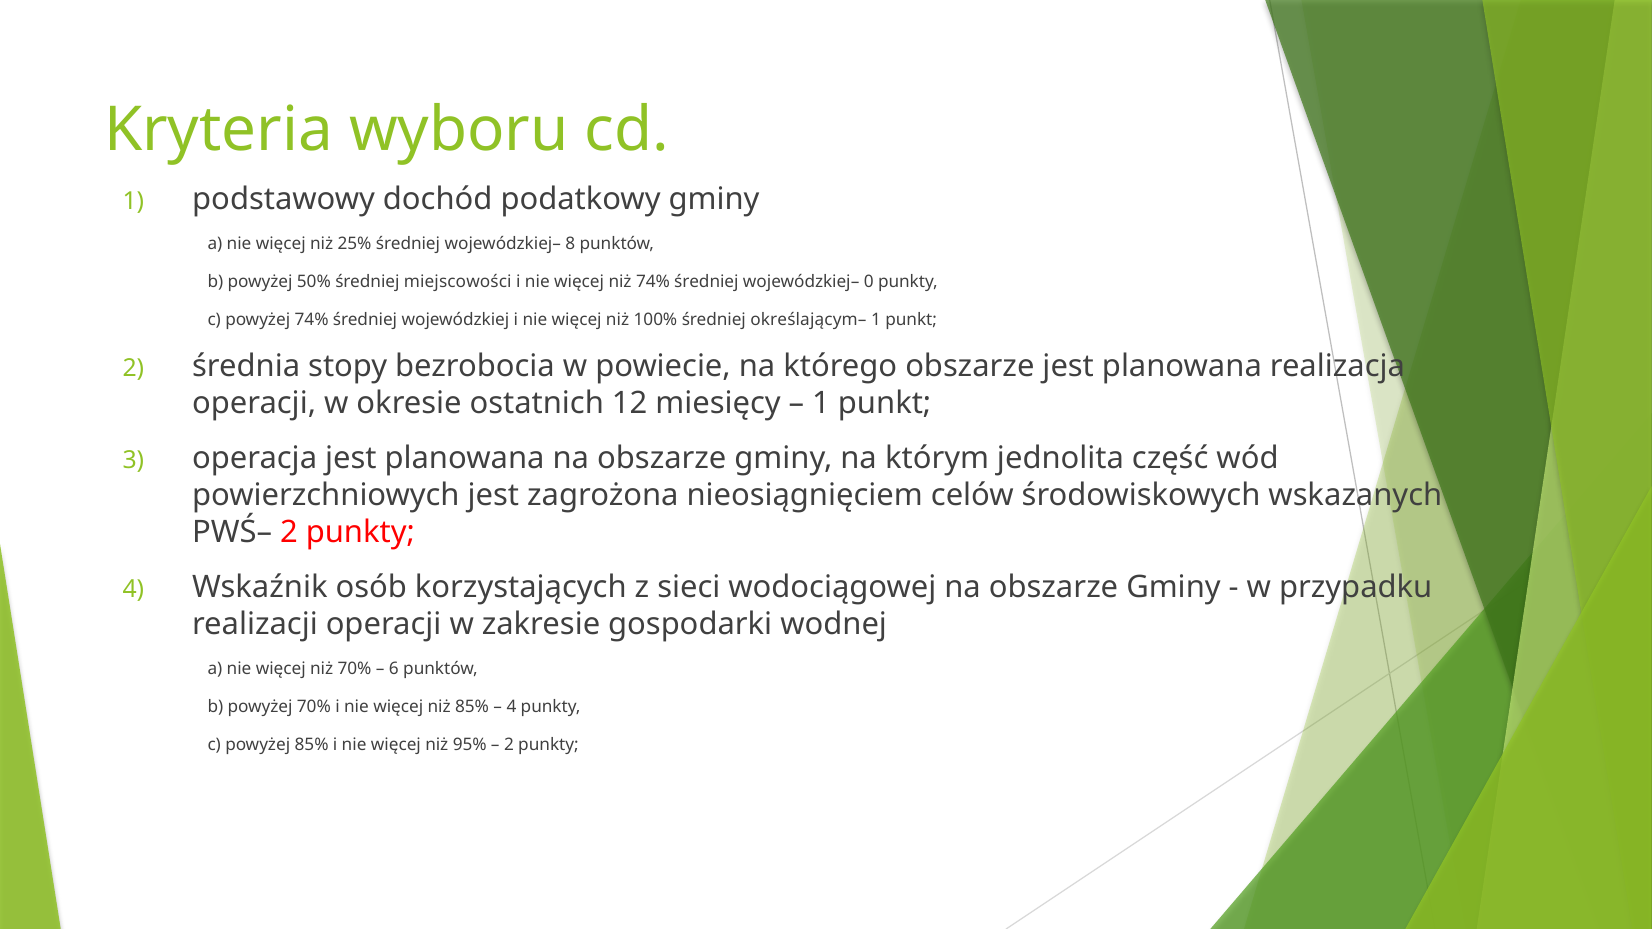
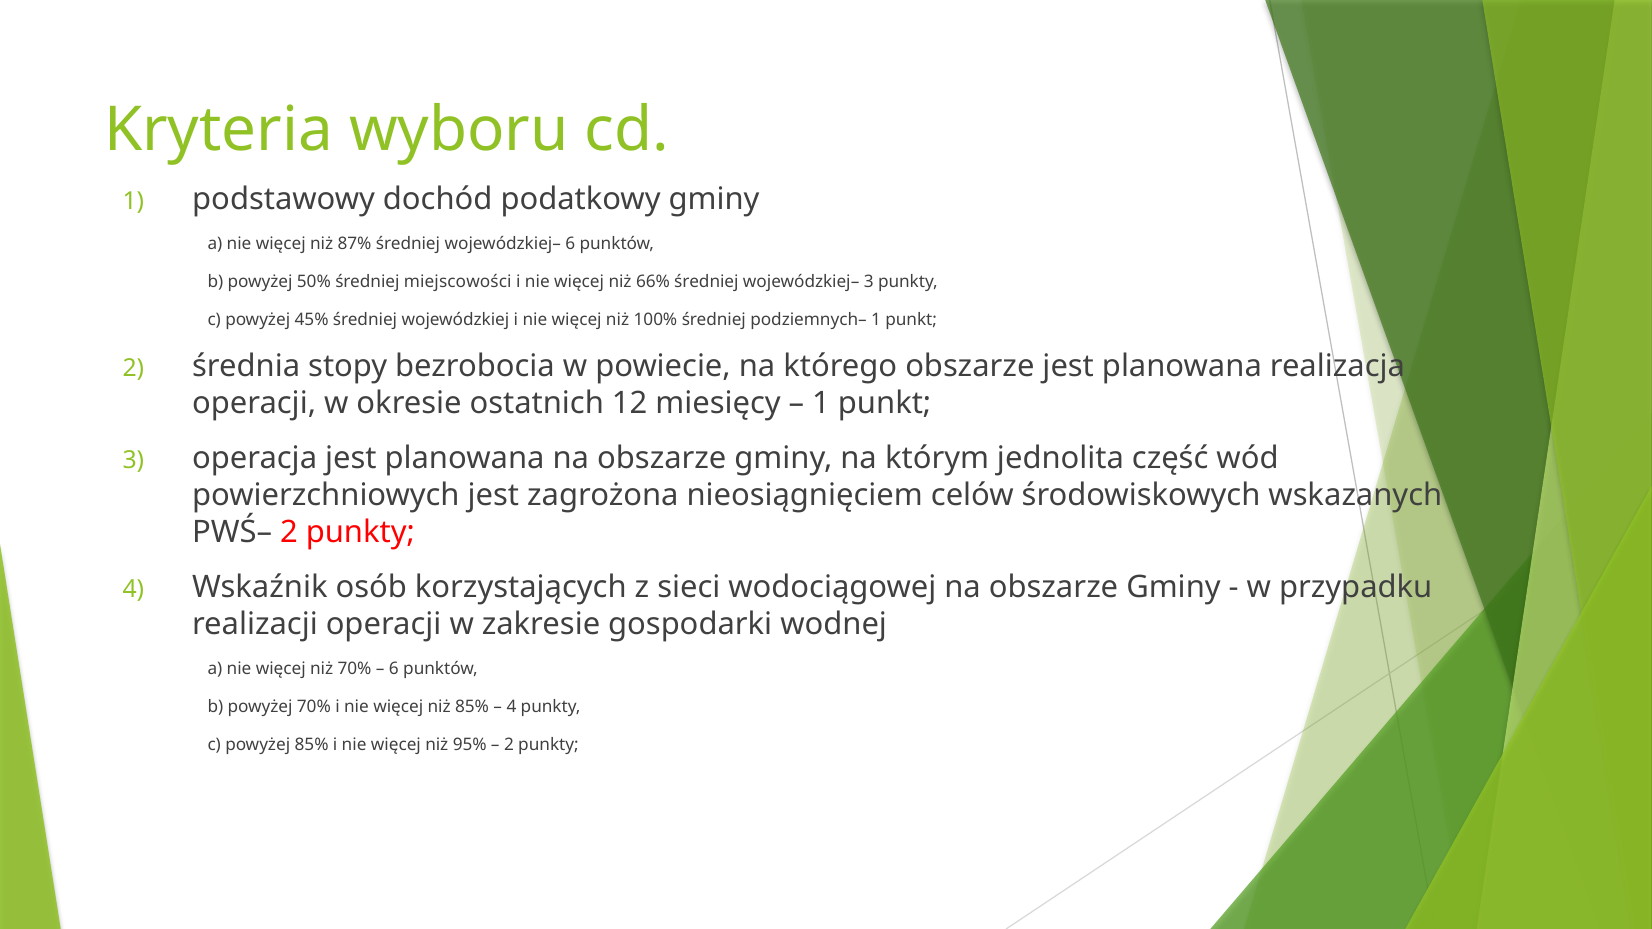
25%: 25% -> 87% (355, 244)
wojewódzkiej– 8: 8 -> 6 (570, 244)
niż 74%: 74% -> 66% (653, 282)
wojewódzkiej– 0: 0 -> 3 (869, 282)
powyżej 74%: 74% -> 45% (312, 320)
określającym–: określającym– -> podziemnych– (809, 320)
